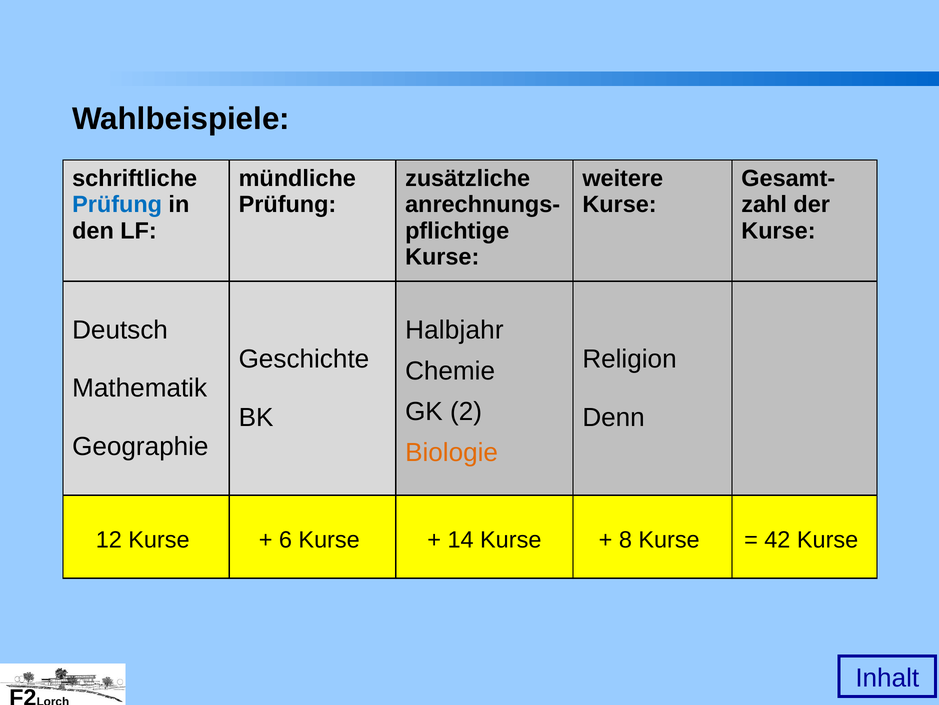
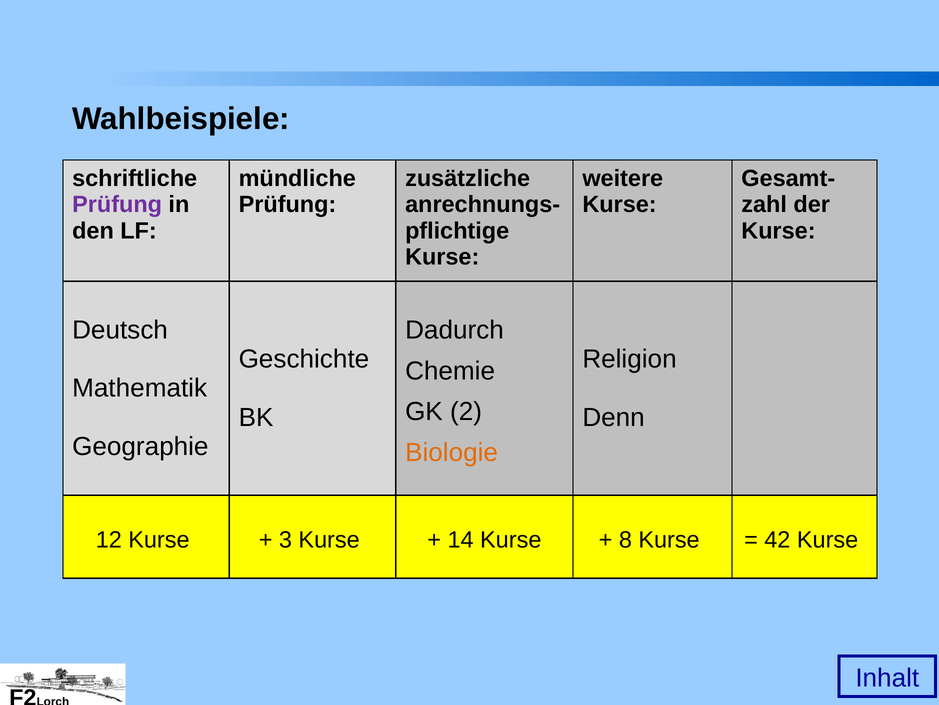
Prüfung colour: blue -> purple (117, 204)
Halbjahr: Halbjahr -> Dadurch (454, 330)
6: 6 -> 3 (285, 539)
